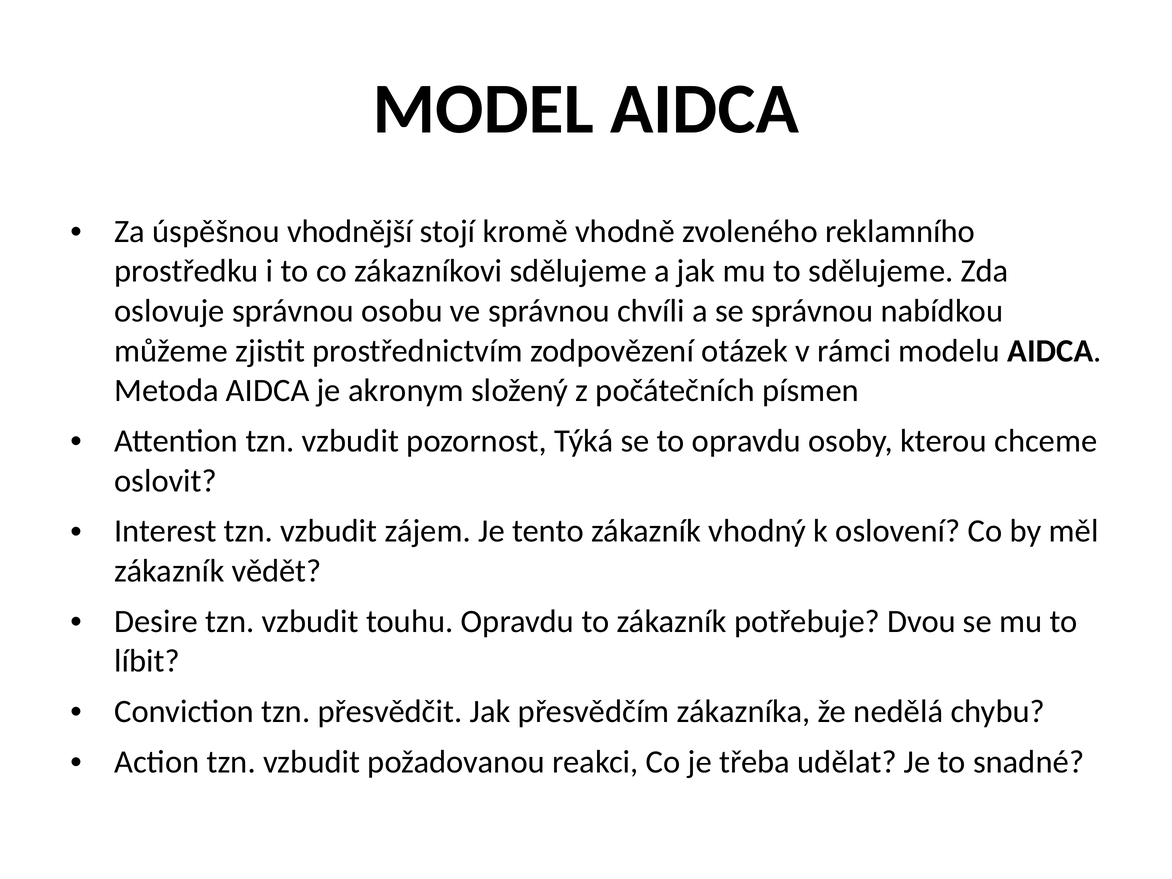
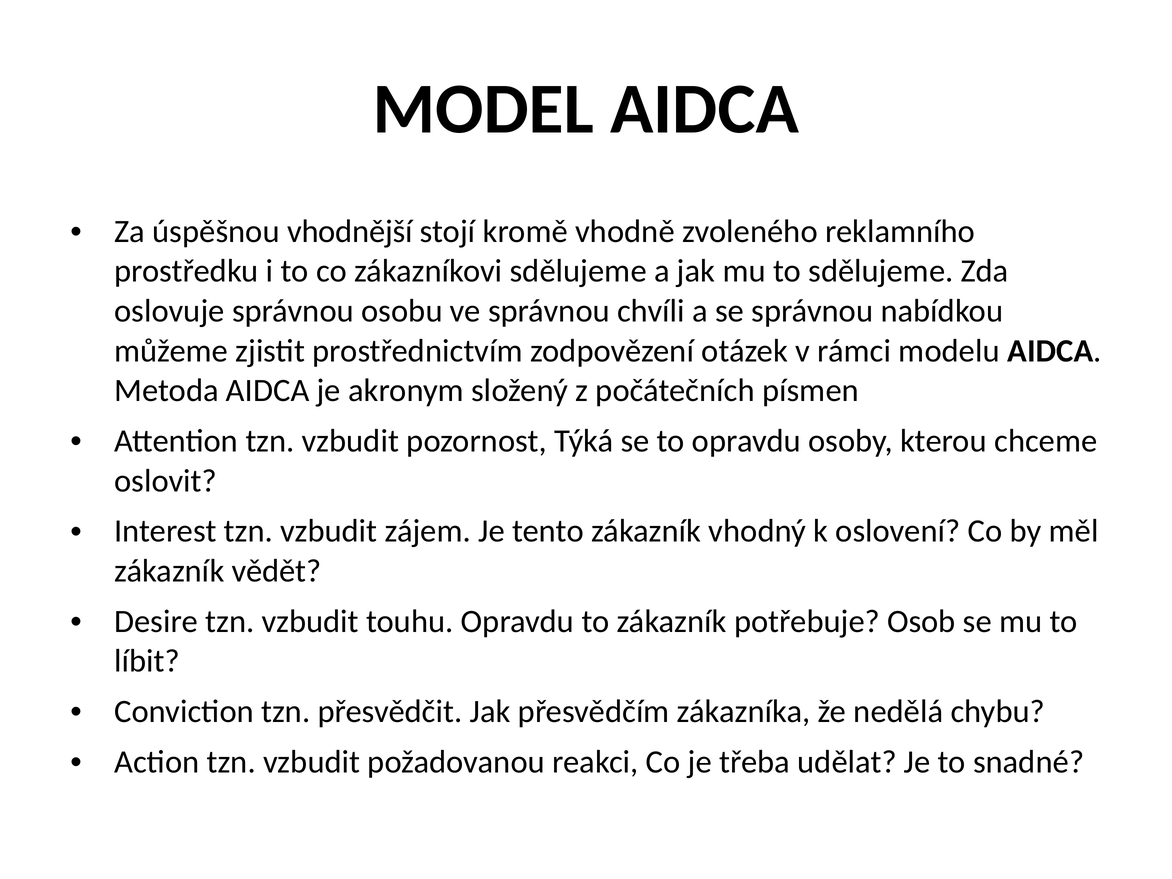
Dvou: Dvou -> Osob (921, 621)
